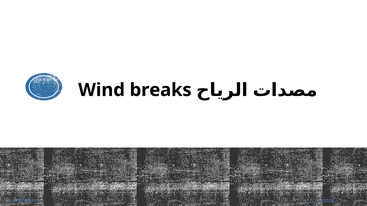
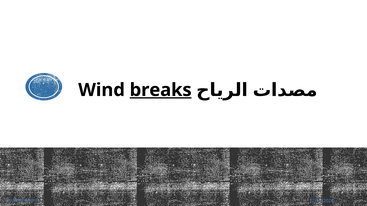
breaks underline: none -> present (161, 90)
